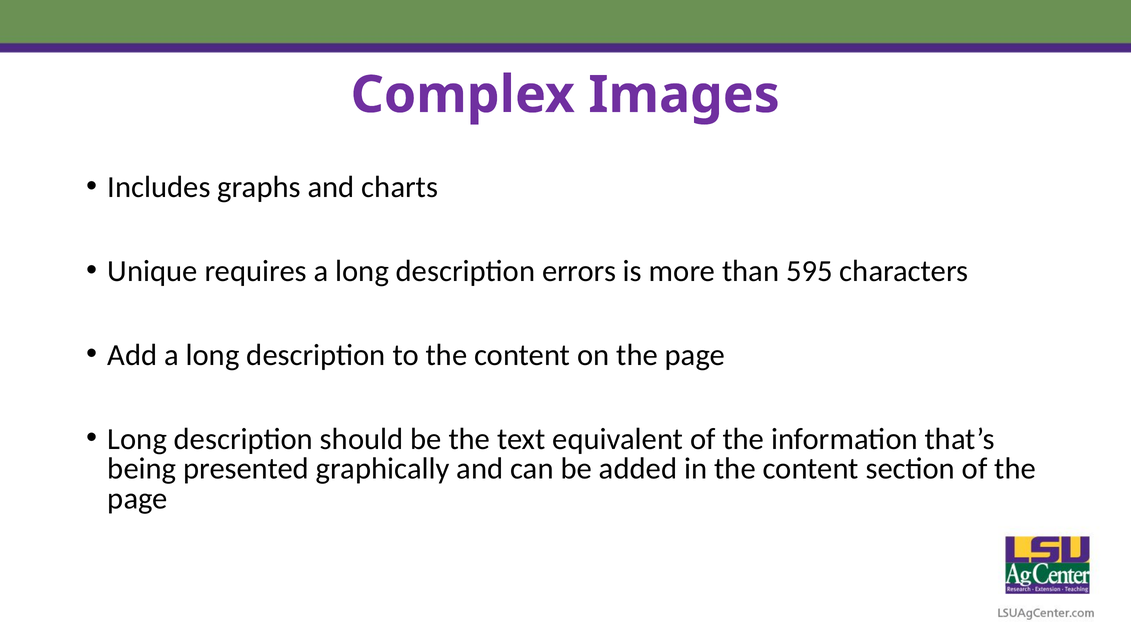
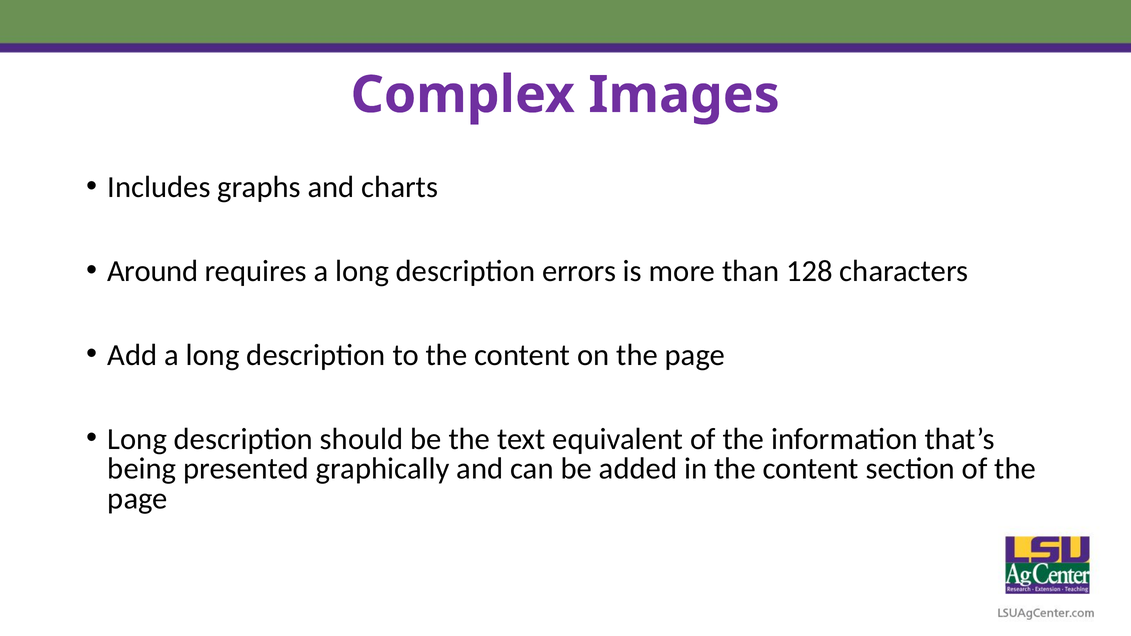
Unique: Unique -> Around (153, 271)
595: 595 -> 128 (809, 271)
